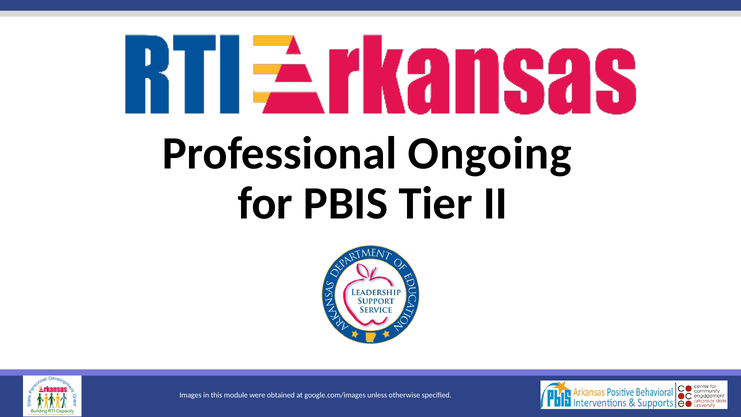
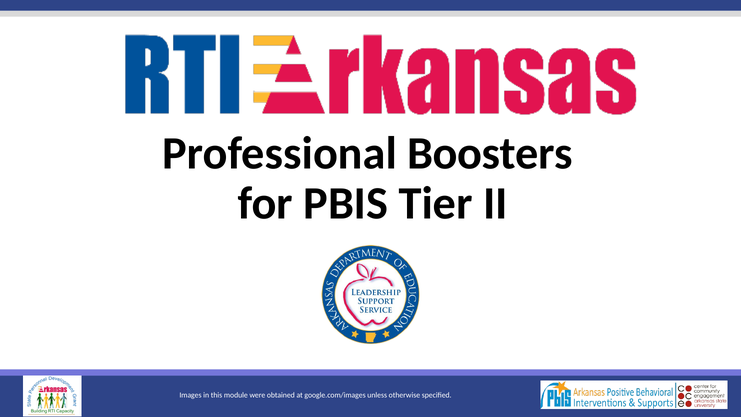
Ongoing: Ongoing -> Boosters (490, 153)
